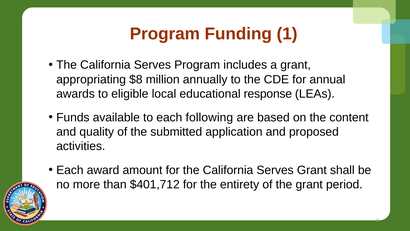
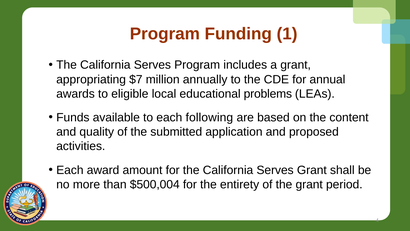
$8: $8 -> $7 (136, 79)
response: response -> problems (268, 94)
$401,712: $401,712 -> $500,004 (155, 184)
